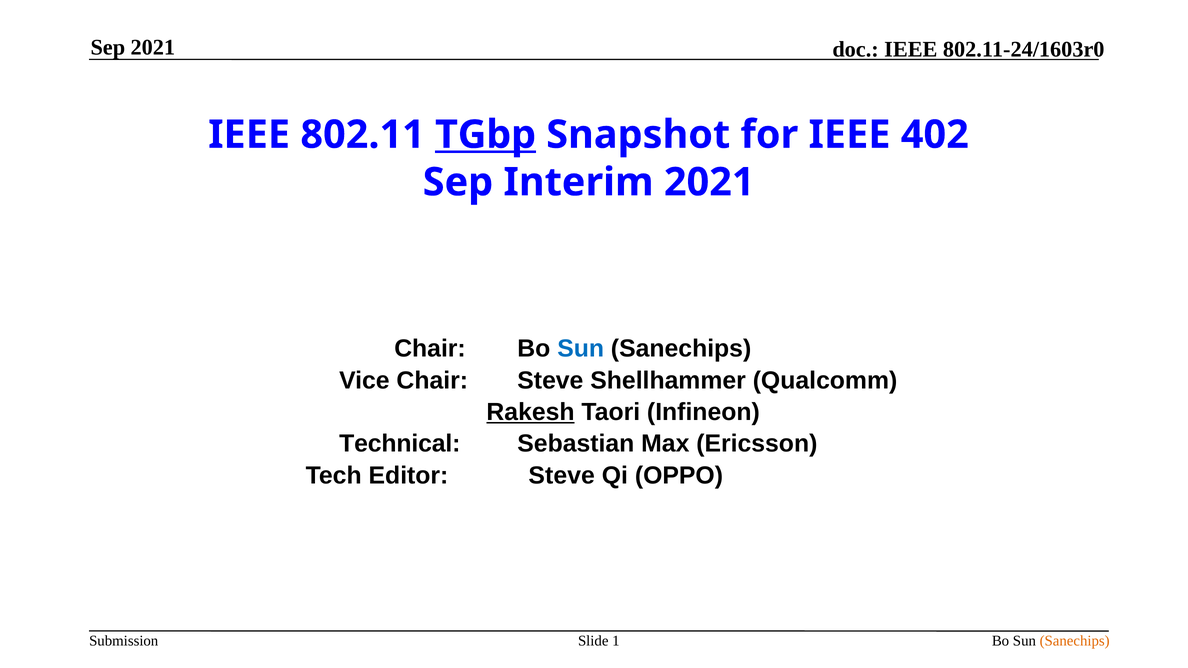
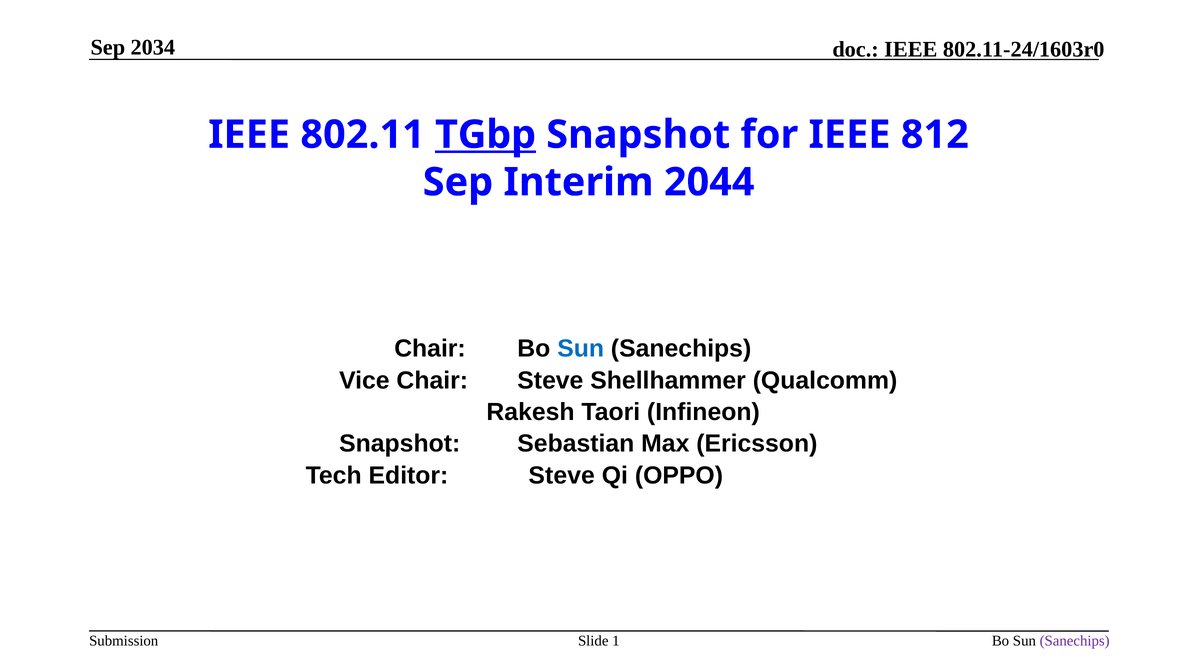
Sep 2021: 2021 -> 2034 (153, 47)
402: 402 -> 812 (935, 135)
Interim 2021: 2021 -> 2044 (709, 182)
Rakesh underline: present -> none (531, 412)
Technical: Technical -> Snapshot (400, 444)
Sanechips colour: orange -> purple (1075, 641)
